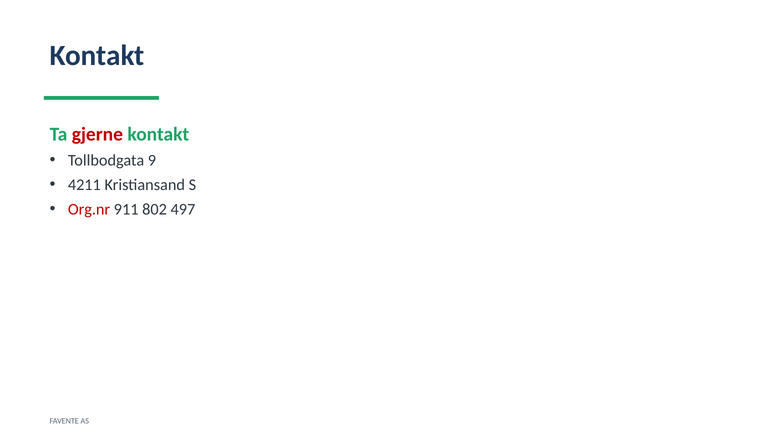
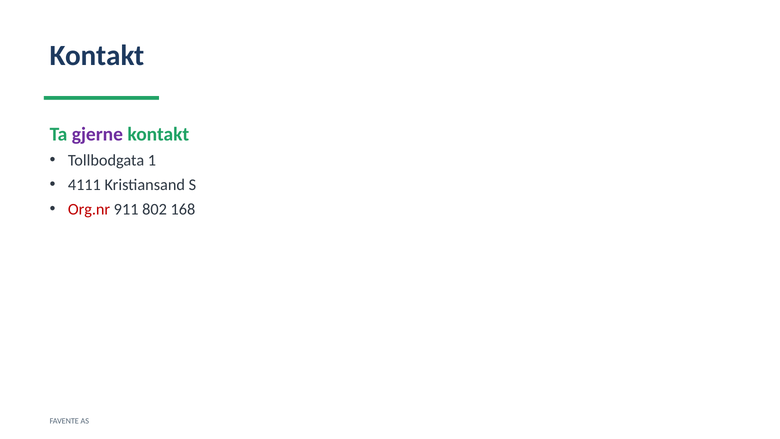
gjerne colour: red -> purple (97, 134)
9: 9 -> 1 (152, 160)
4211: 4211 -> 4111 (84, 185)
497: 497 -> 168 (183, 209)
